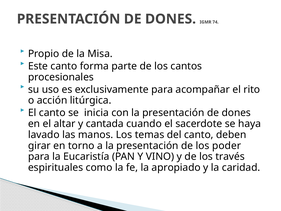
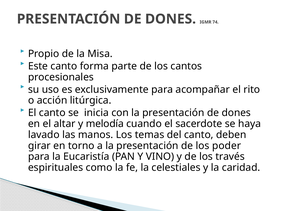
cantada: cantada -> melodía (105, 124)
apropiado: apropiado -> celestiales (176, 167)
